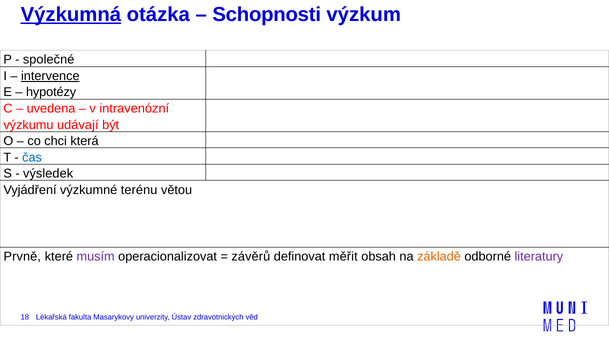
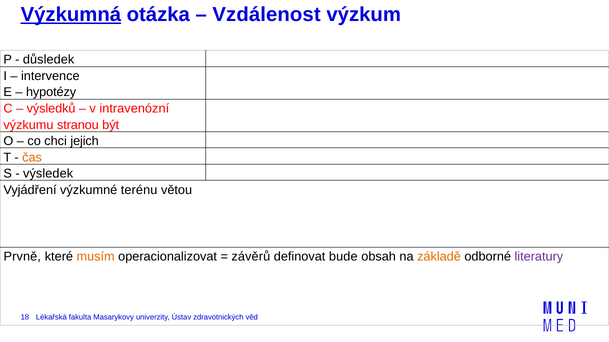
Schopnosti: Schopnosti -> Vzdálenost (267, 15)
společné: společné -> důsledek (49, 60)
intervence underline: present -> none (50, 76)
uvedena: uvedena -> výsledků (51, 109)
udávají: udávají -> stranou (78, 125)
která: která -> jejich (85, 141)
čas colour: blue -> orange (32, 158)
musím colour: purple -> orange (96, 257)
měřit: měřit -> bude (343, 257)
